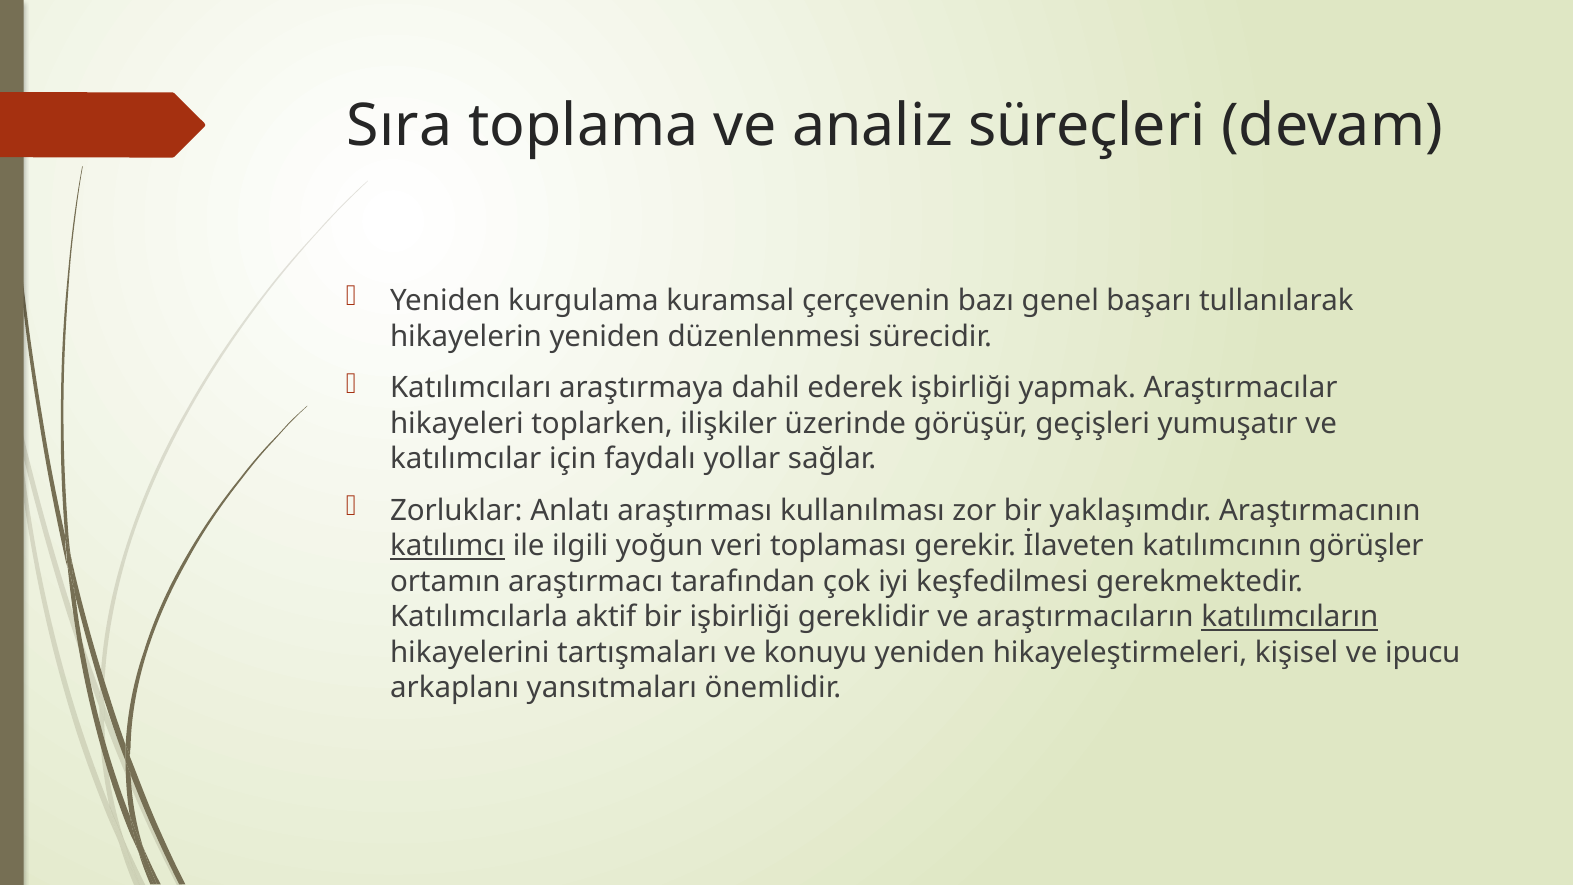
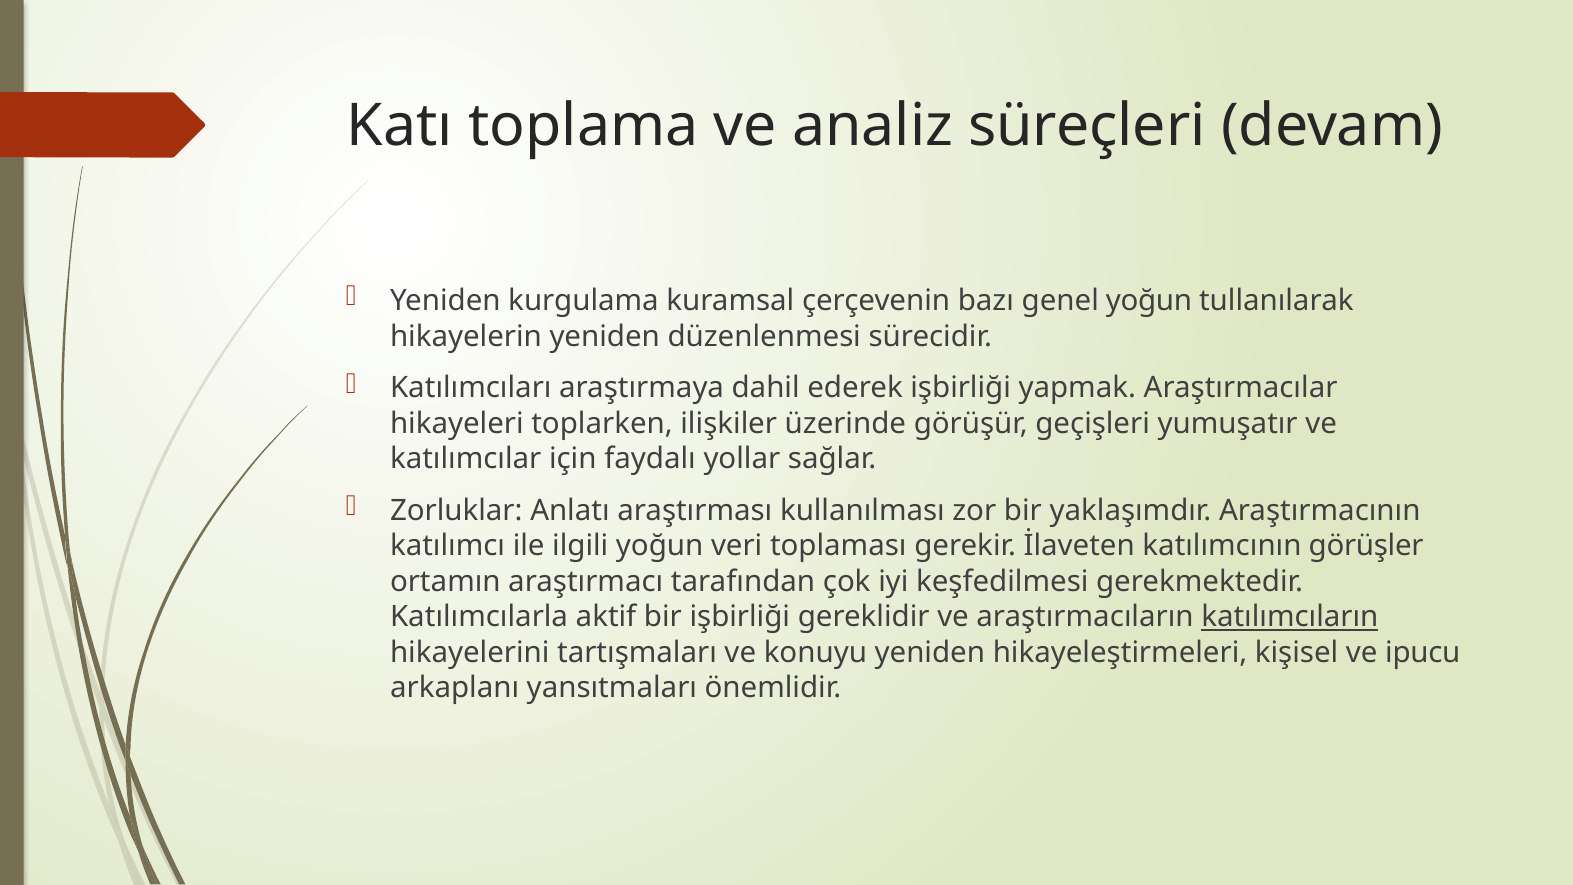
Sıra: Sıra -> Katı (400, 126)
genel başarı: başarı -> yoğun (1149, 301)
katılımcı underline: present -> none (448, 546)
